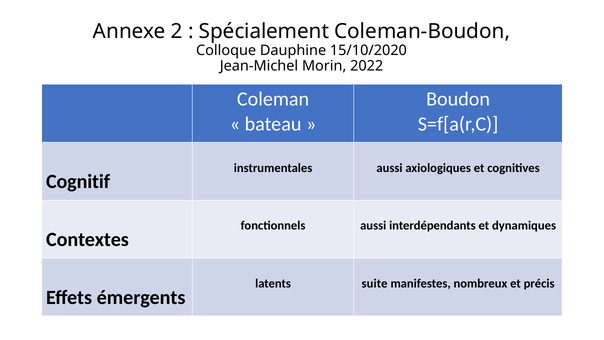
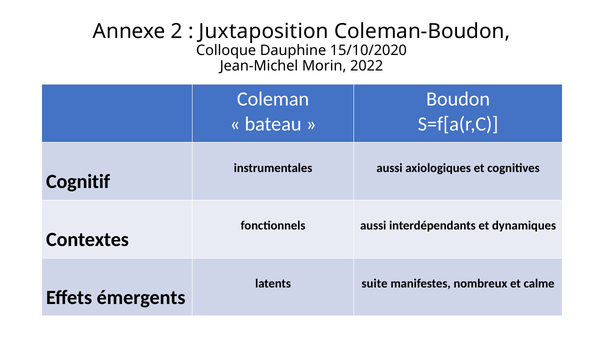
Spécialement: Spécialement -> Juxtaposition (264, 31)
précis: précis -> calme (539, 283)
